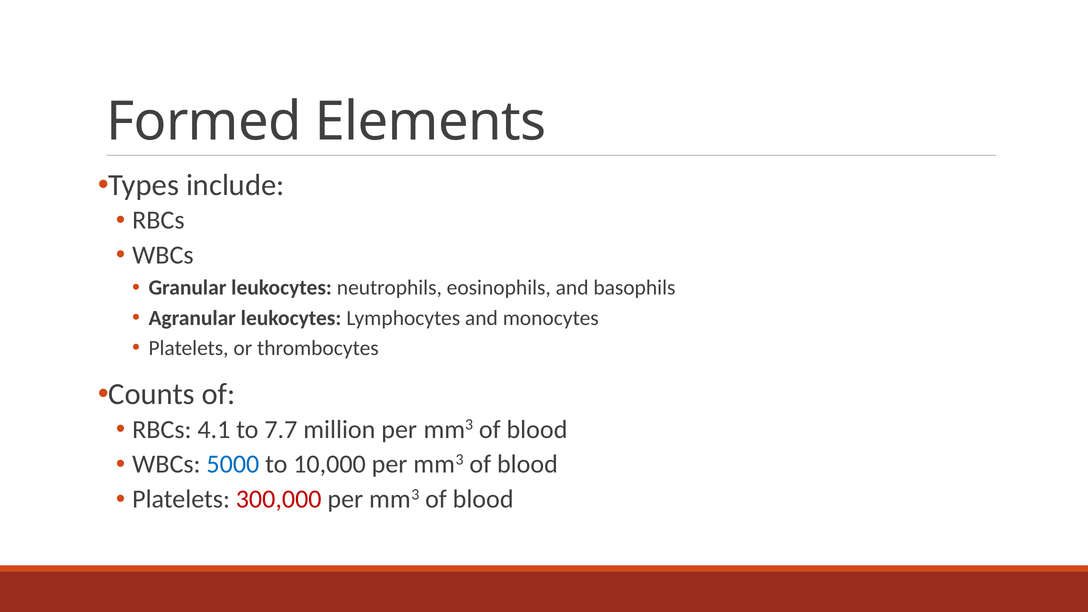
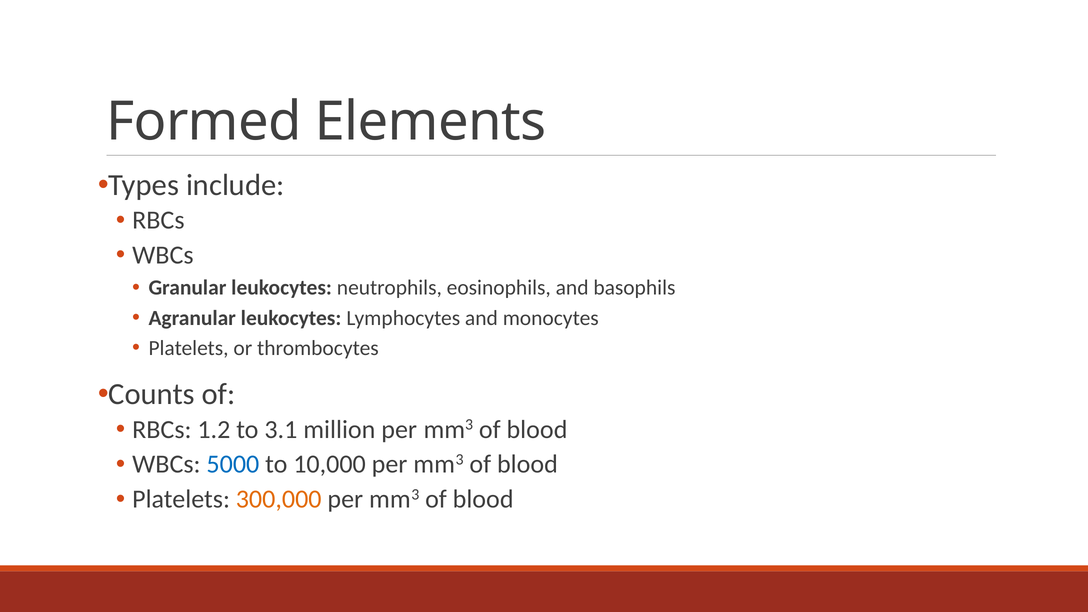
4.1: 4.1 -> 1.2 (214, 429)
7.7: 7.7 -> 3.1 (281, 429)
300,000 colour: red -> orange (279, 499)
